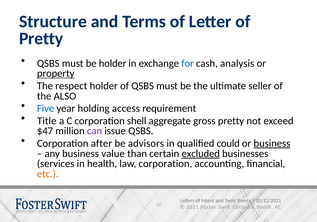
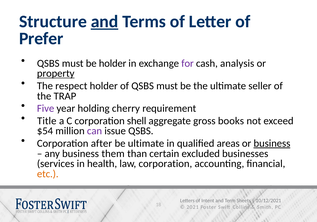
and underline: none -> present (105, 22)
Pretty: Pretty -> Prefer (41, 38)
for colour: blue -> purple (188, 63)
ALSO: ALSO -> TRAP (65, 96)
Five colour: blue -> purple (46, 108)
access: access -> cherry (126, 108)
gross pretty: pretty -> books (231, 121)
$47: $47 -> $54 (45, 131)
be advisors: advisors -> ultimate (146, 143)
could: could -> areas (228, 143)
value: value -> them (113, 153)
excluded underline: present -> none (201, 153)
